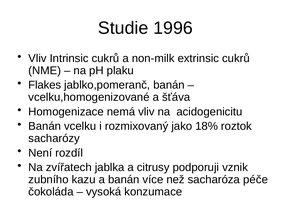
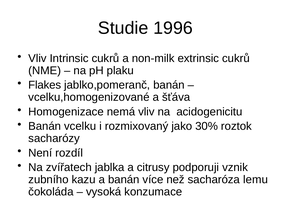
18%: 18% -> 30% (207, 126)
péče: péče -> lemu (255, 180)
